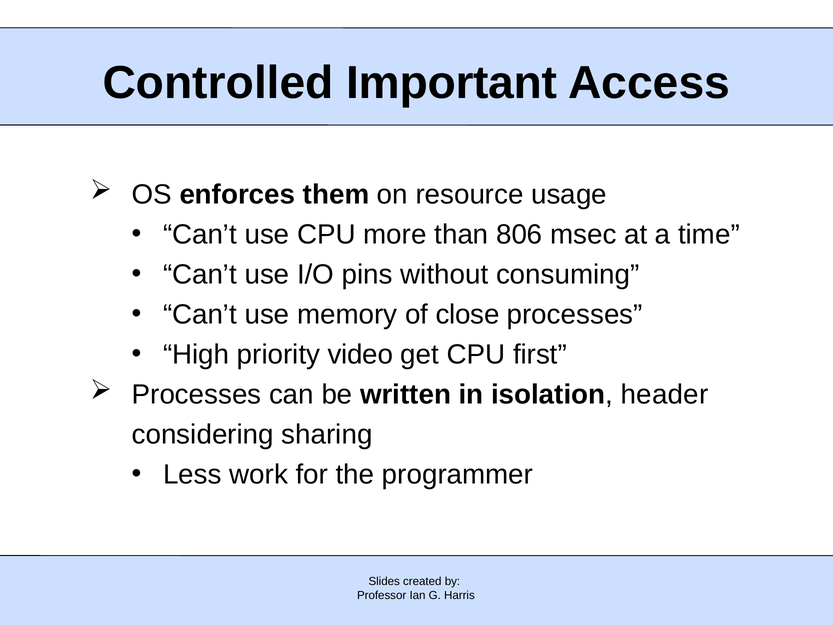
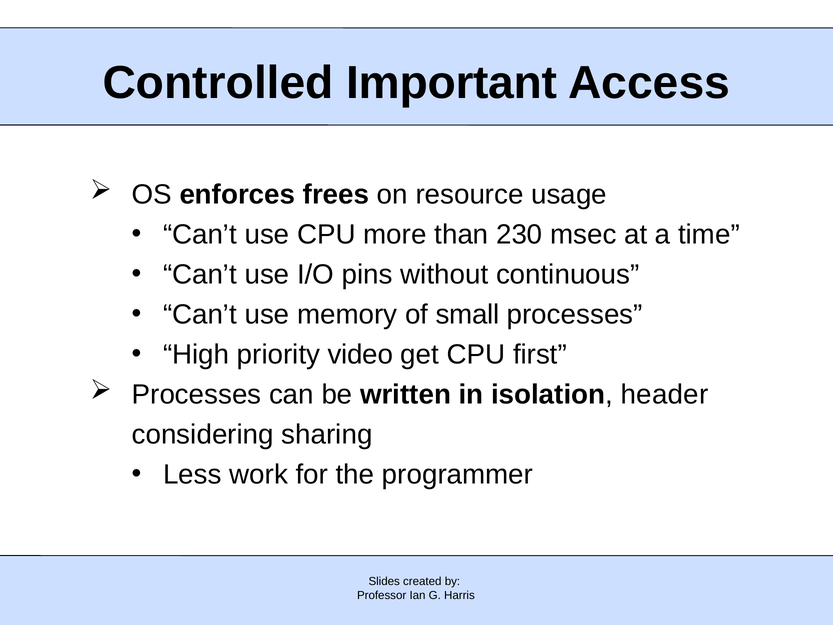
them: them -> frees (336, 195)
806: 806 -> 230 (519, 235)
consuming: consuming -> continuous (568, 275)
close: close -> small (468, 315)
